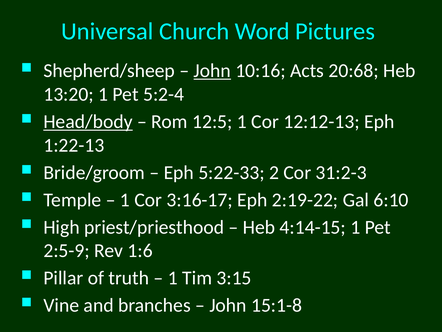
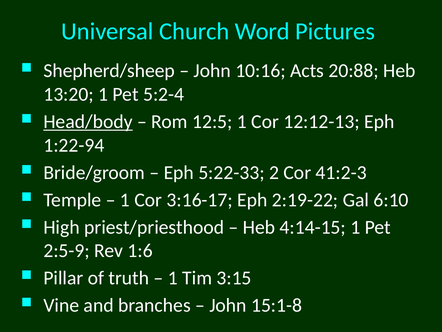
John underline: present -> none (212, 71)
20:68: 20:68 -> 20:88 (354, 71)
1:22-13: 1:22-13 -> 1:22-94 (74, 145)
31:2-3: 31:2-3 -> 41:2-3 (341, 172)
